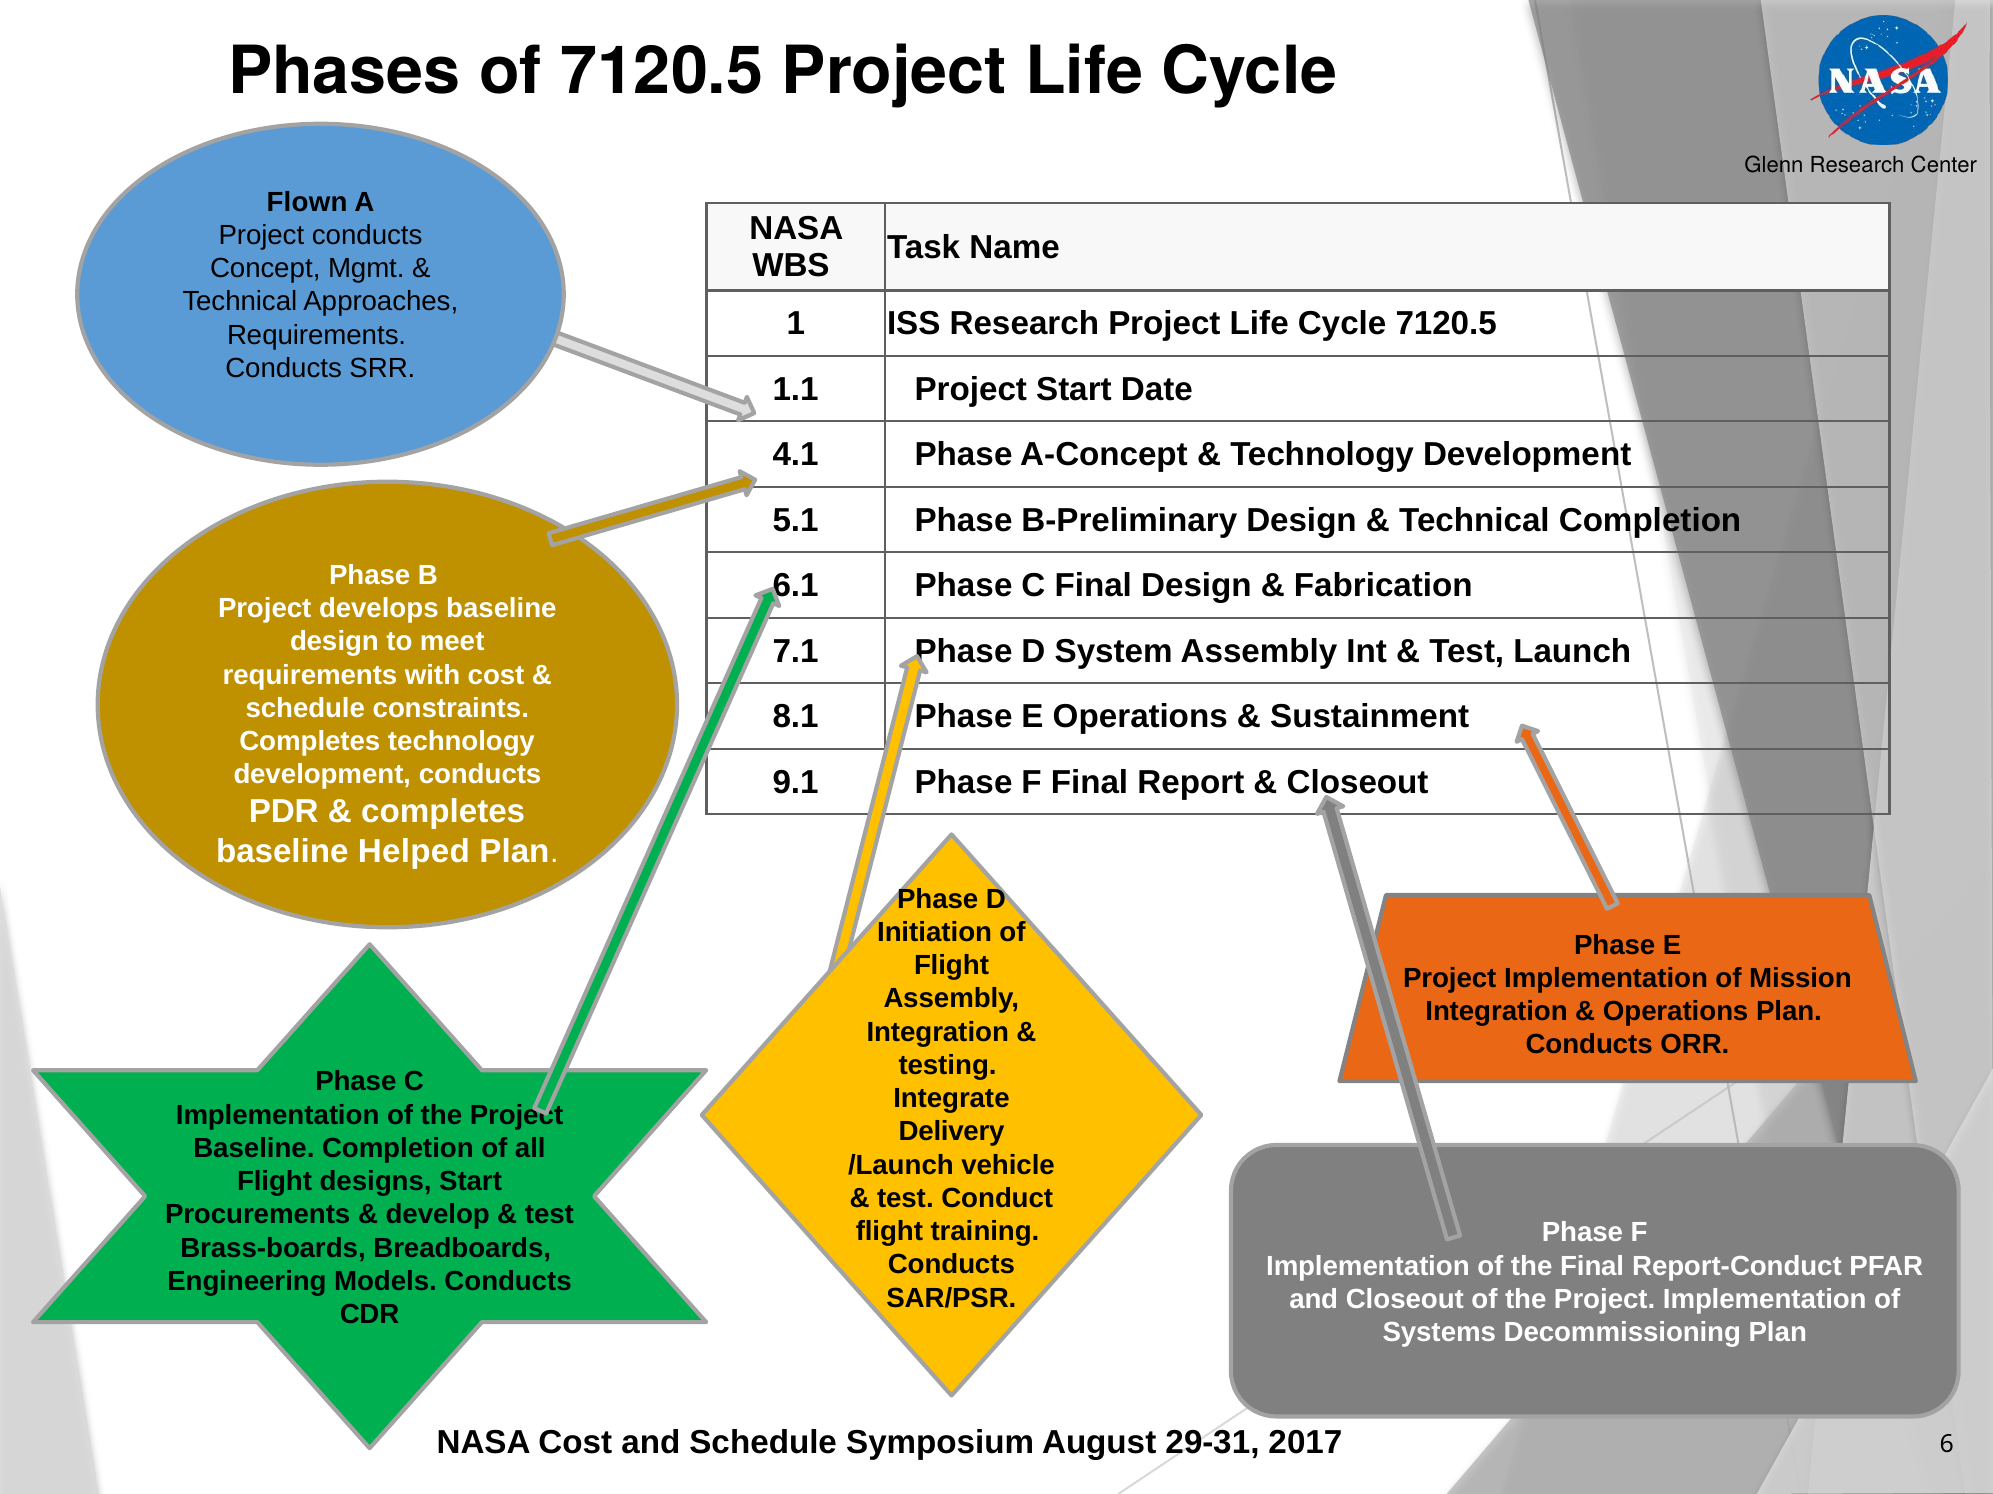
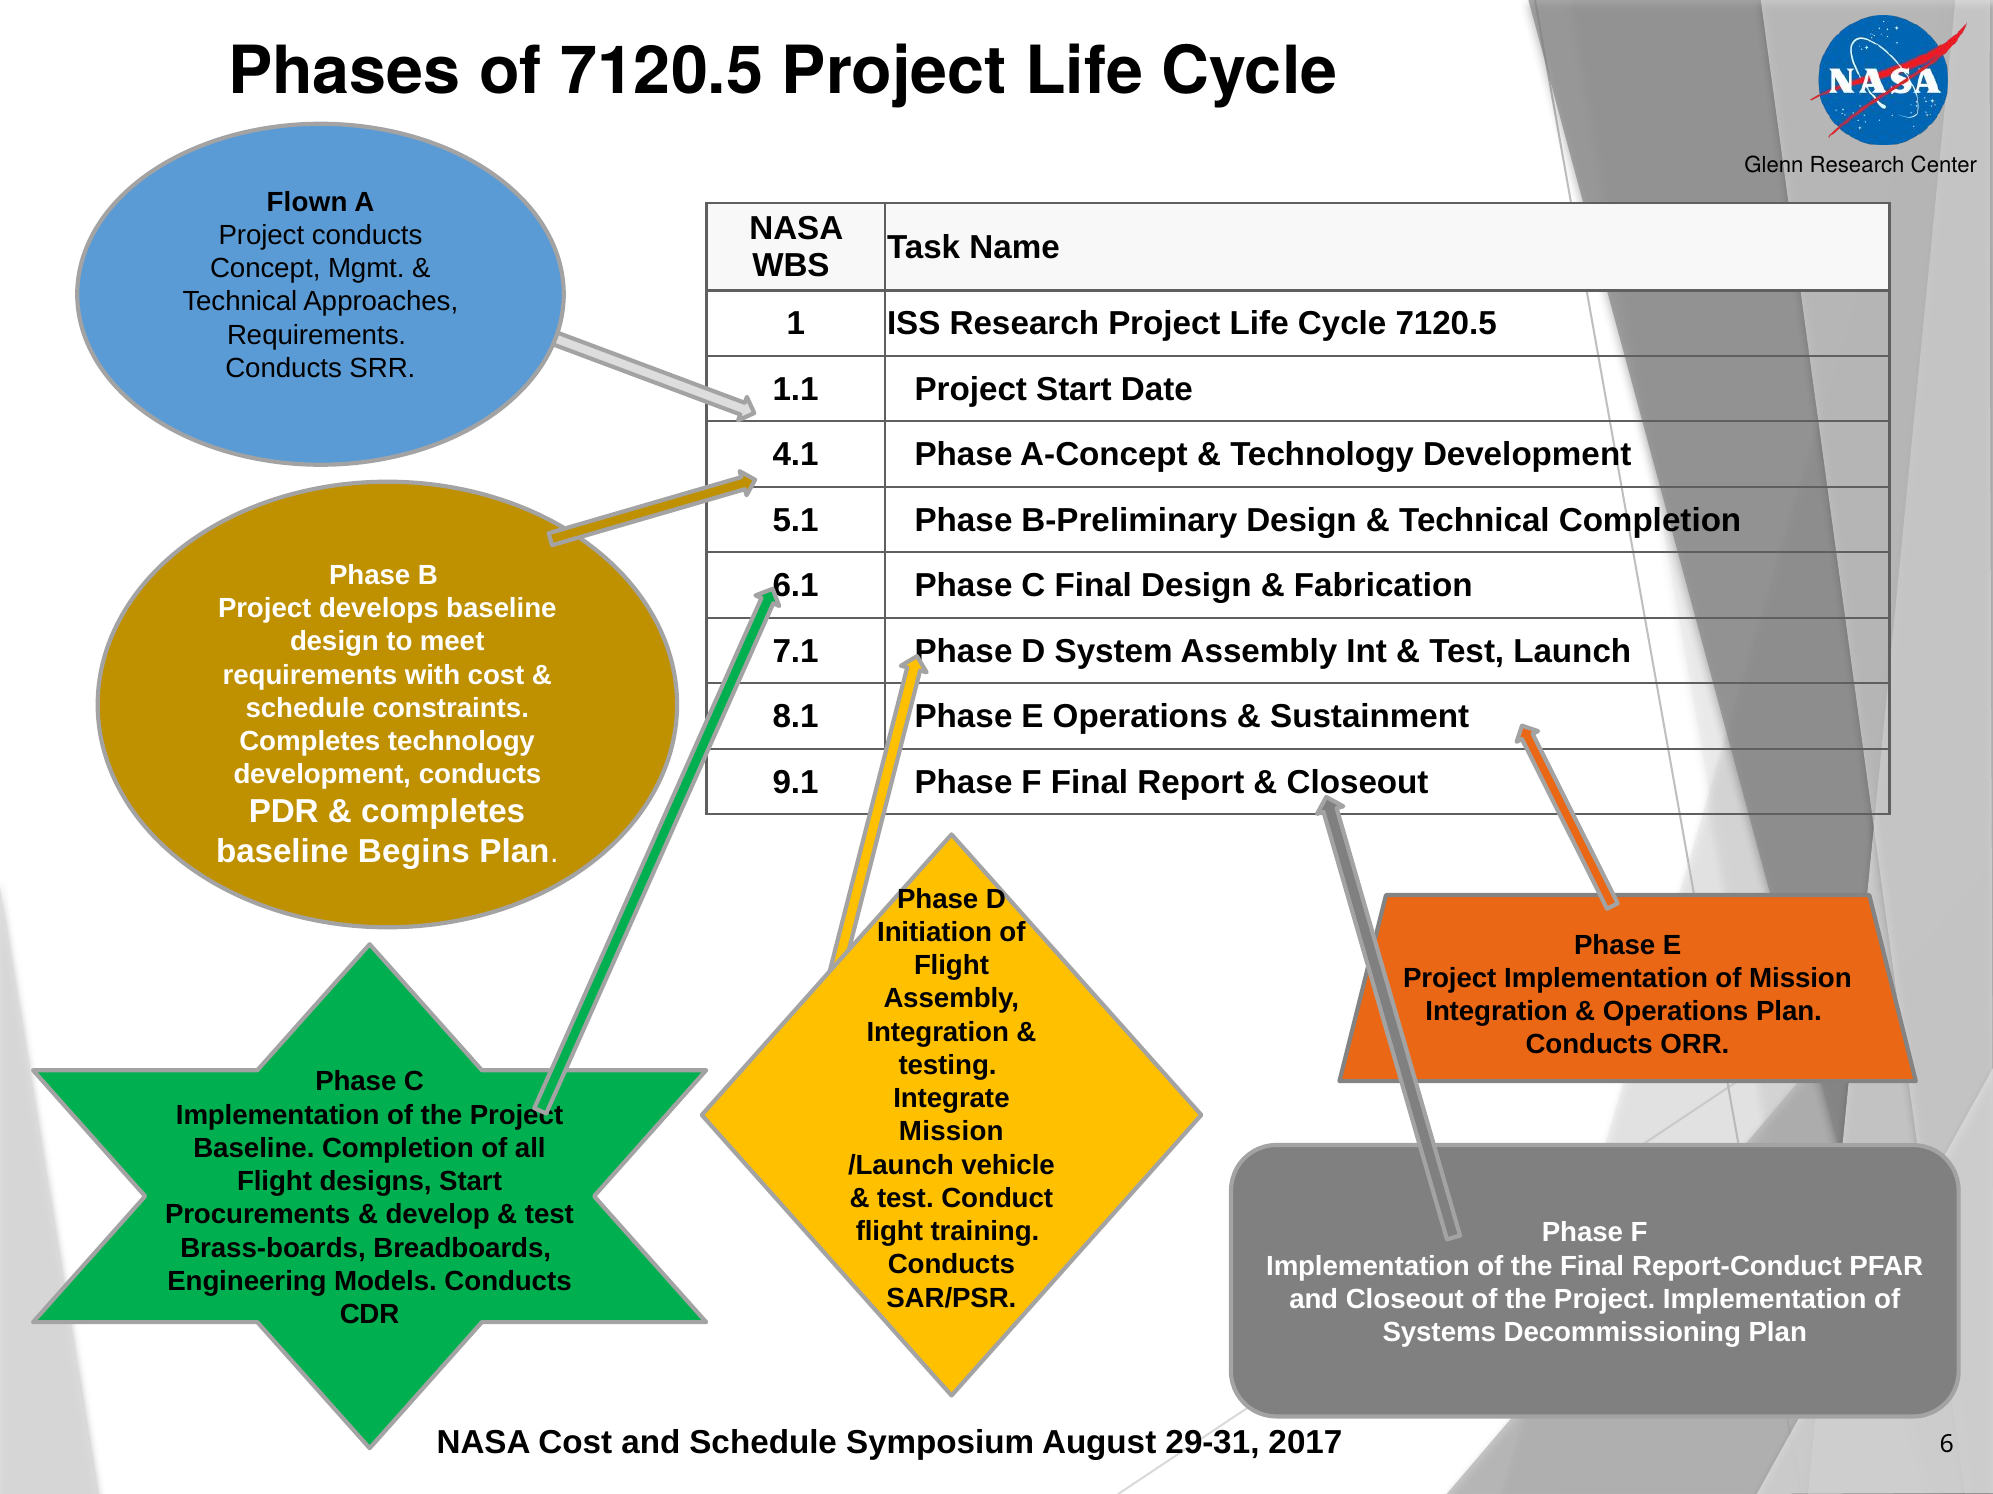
Helped: Helped -> Begins (414, 852)
Delivery: Delivery -> Mission (951, 1132)
